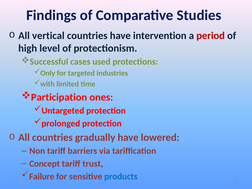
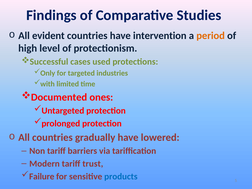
vertical: vertical -> evident (48, 36)
period colour: red -> orange (211, 36)
Participation: Participation -> Documented (59, 97)
Concept: Concept -> Modern (45, 164)
